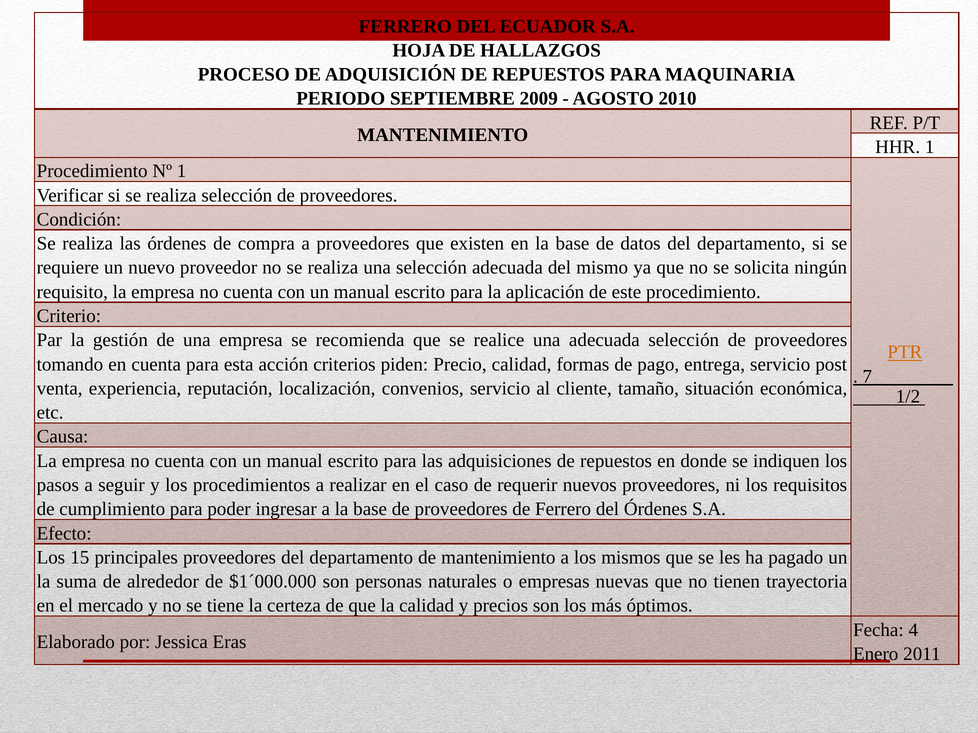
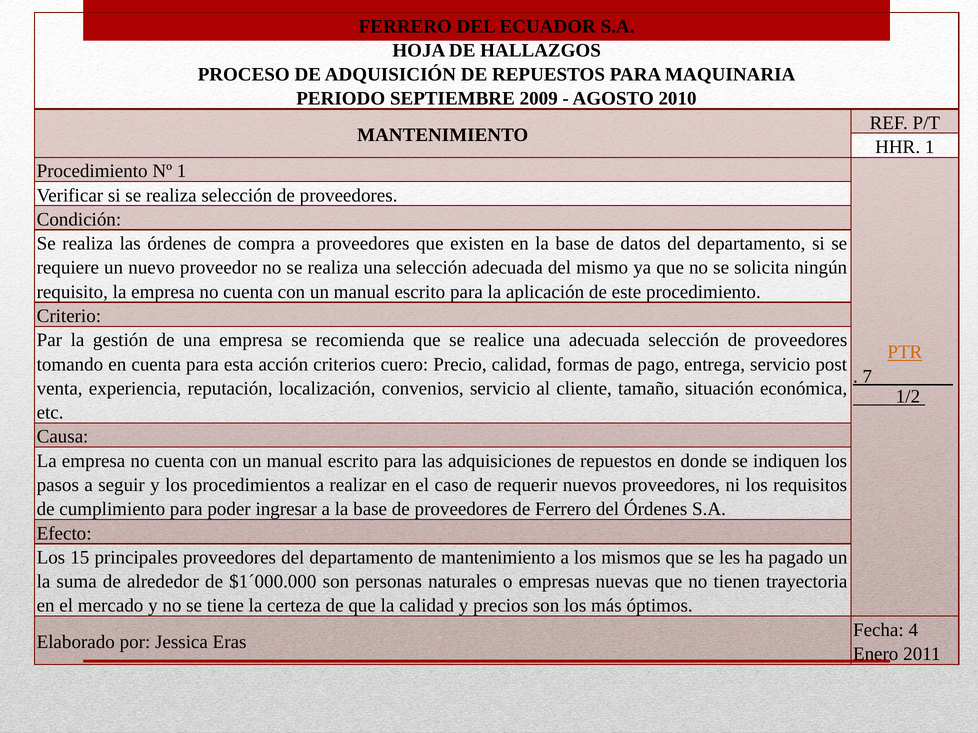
piden: piden -> cuero (404, 365)
